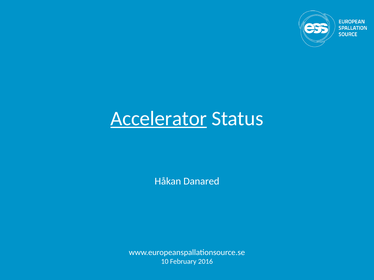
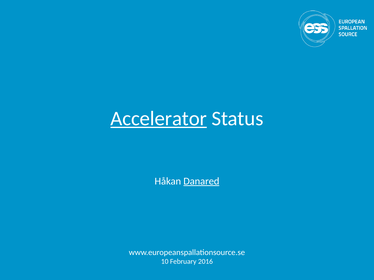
Danared underline: none -> present (201, 181)
